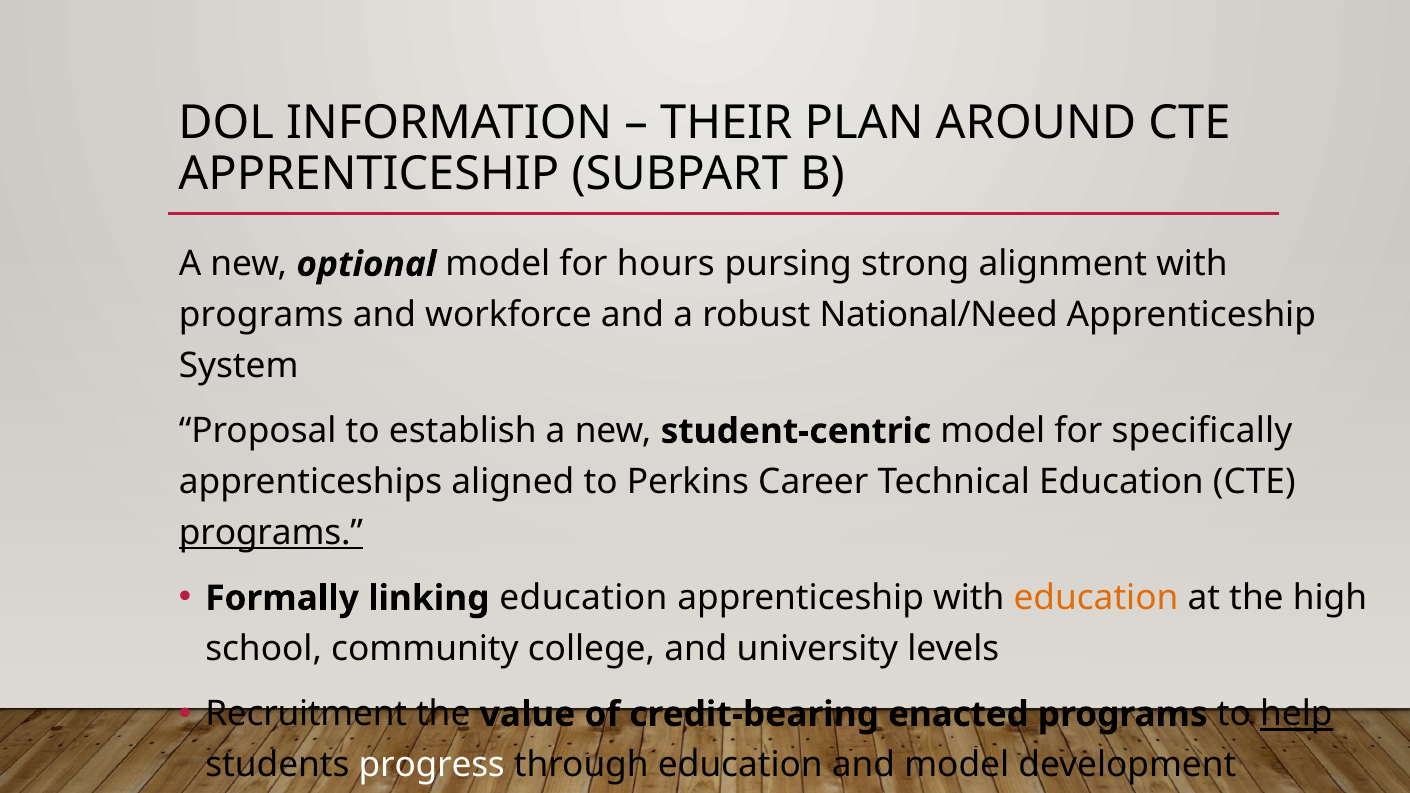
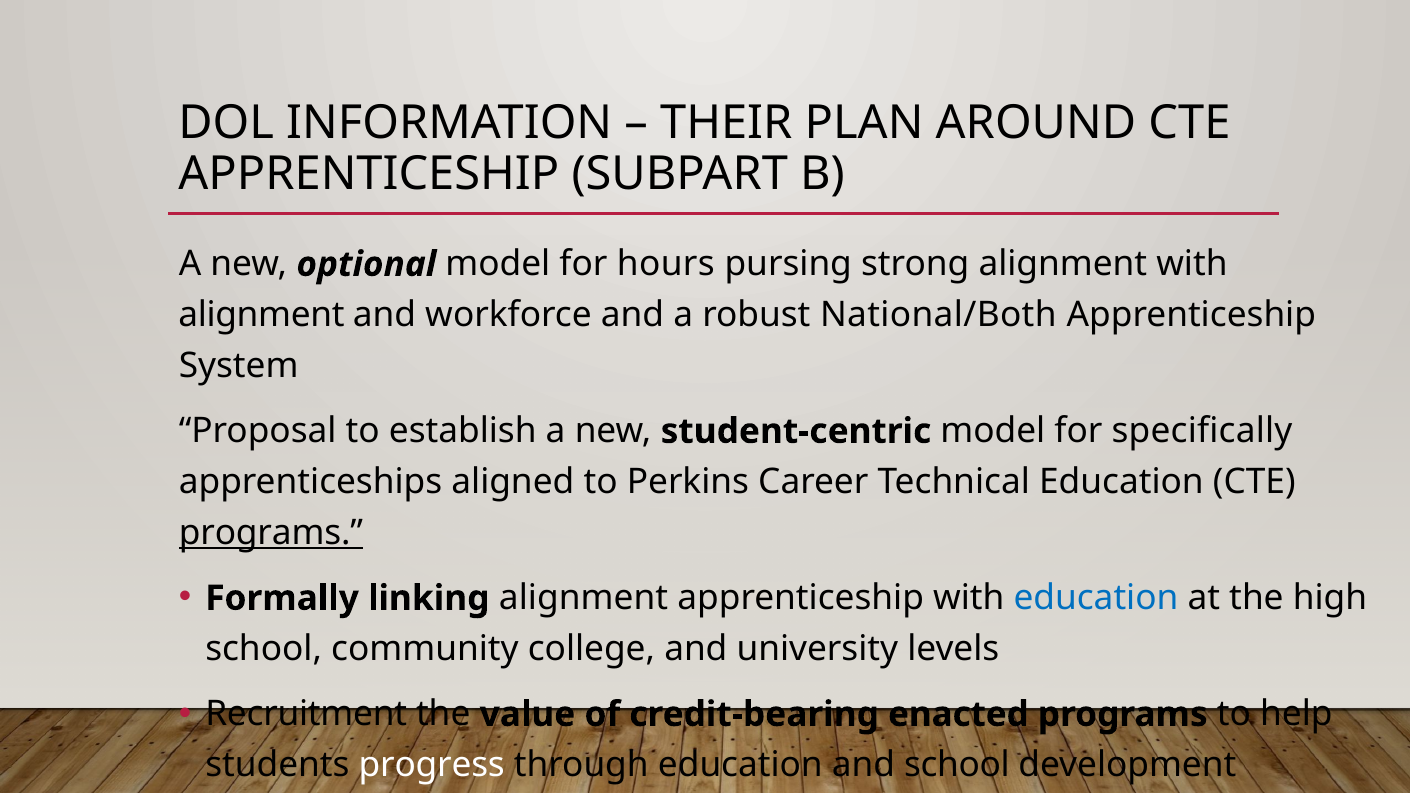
programs: programs -> alignment (261, 315)
National/Need: National/Need -> National/Both (938, 315)
linking education: education -> alignment (584, 598)
education colour: orange -> blue (1096, 598)
help underline: present -> none (1296, 714)
and model: model -> school (957, 765)
